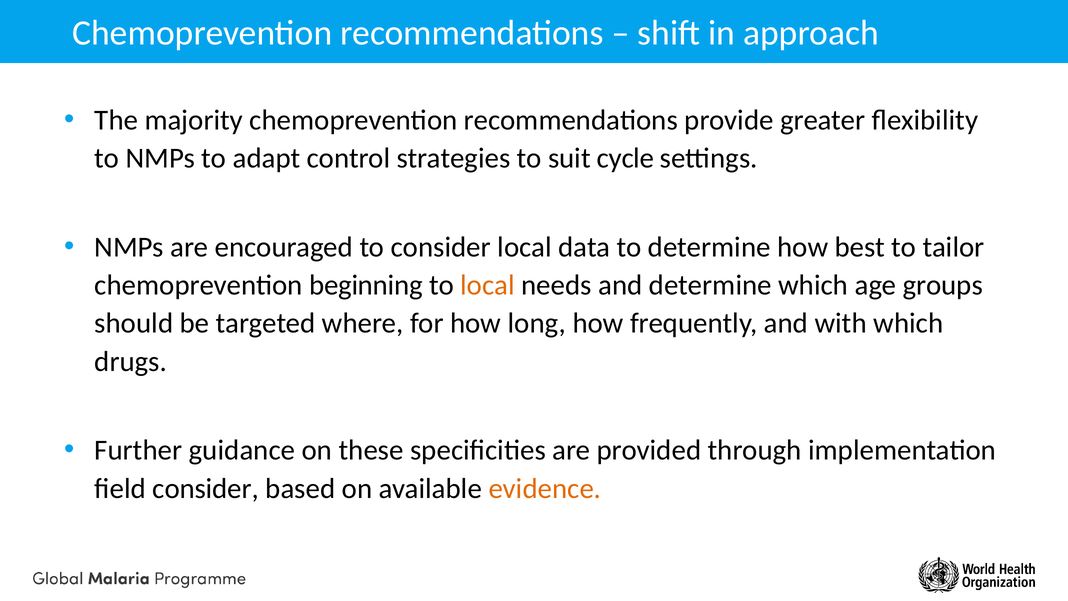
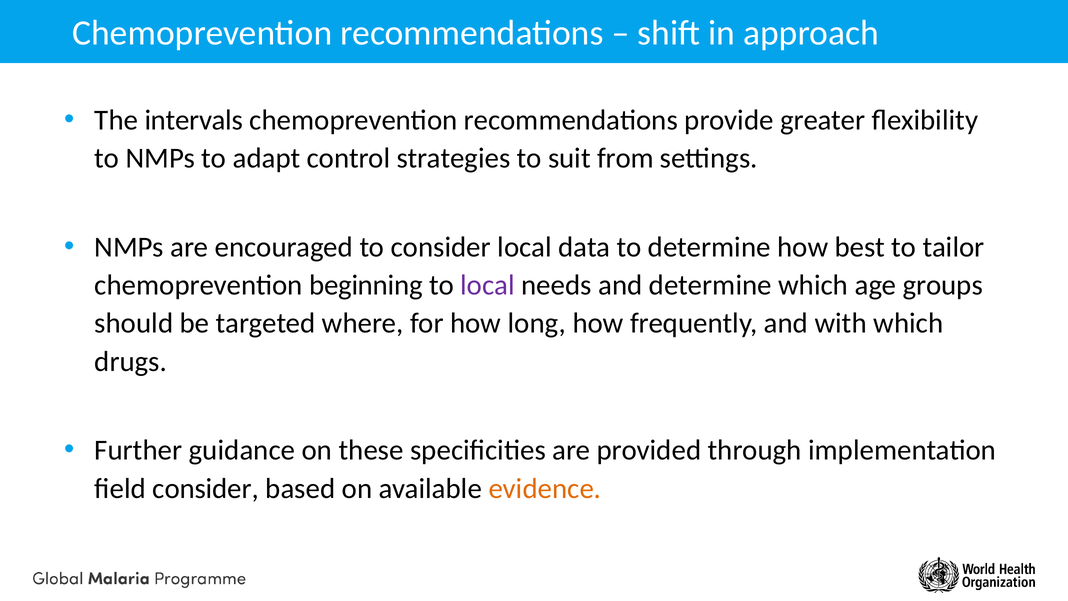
majority: majority -> intervals (194, 120)
cycle: cycle -> from (625, 158)
local colour: orange -> purple (488, 285)
